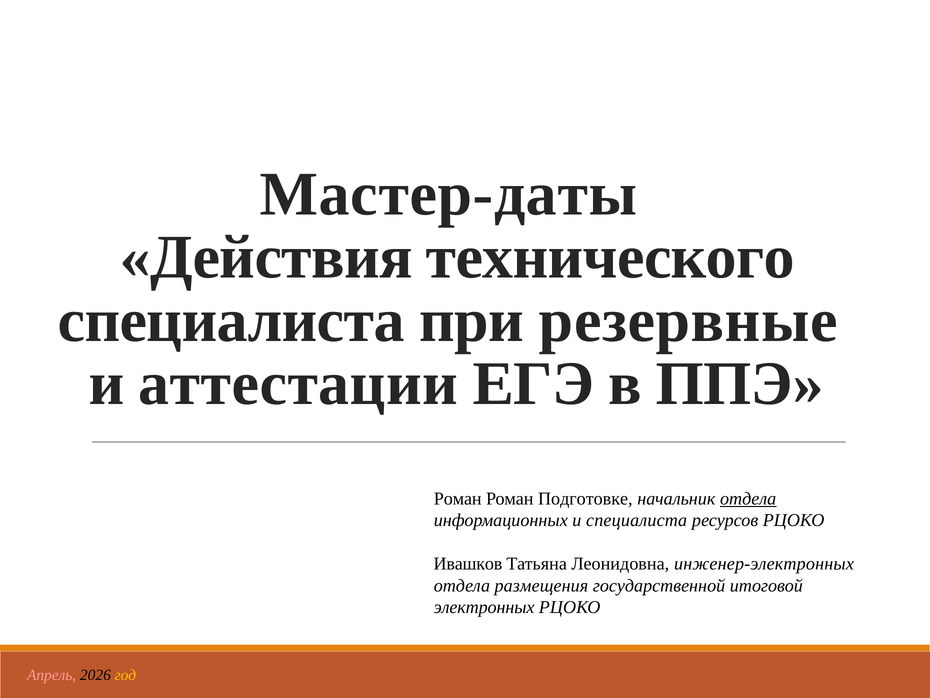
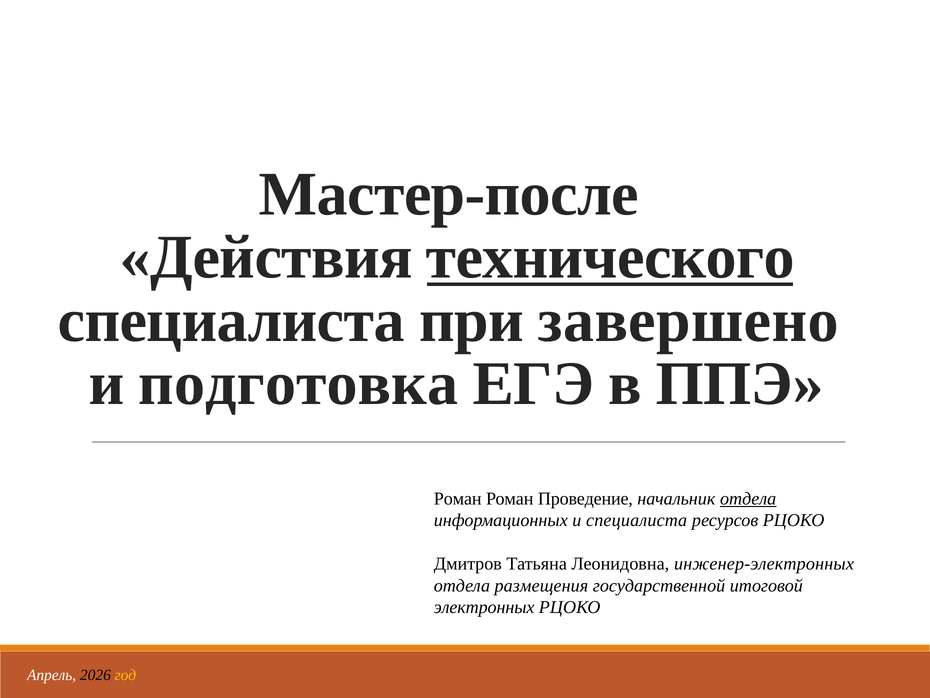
Мастер-даты: Мастер-даты -> Мастер-после (449, 194)
технического underline: none -> present (610, 257)
резервные: резервные -> завершено (688, 320)
аттестации: аттестации -> подготовка (298, 384)
Подготовке: Подготовке -> Проведение (585, 498)
Ивашков: Ивашков -> Дмитров (468, 563)
Апрель colour: pink -> white (52, 675)
